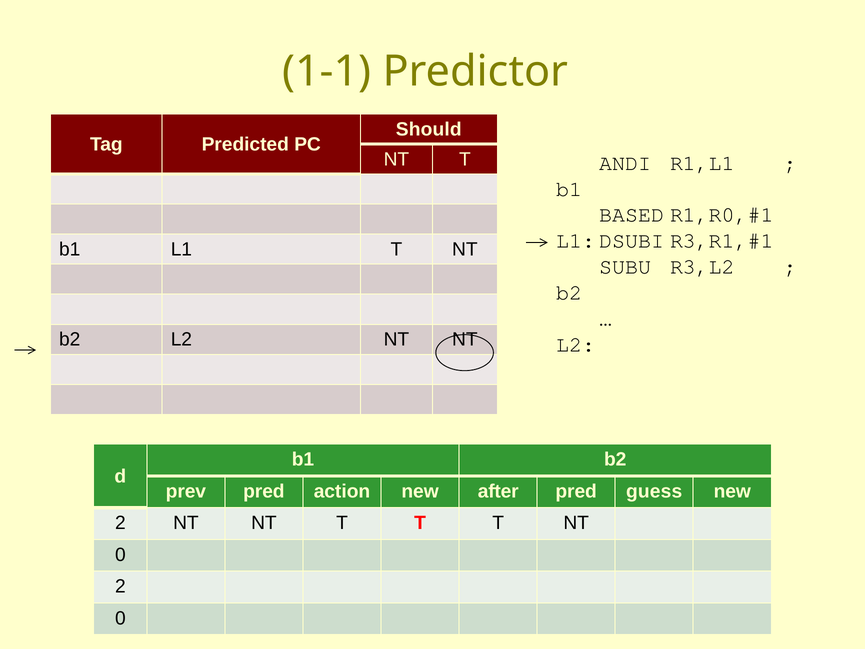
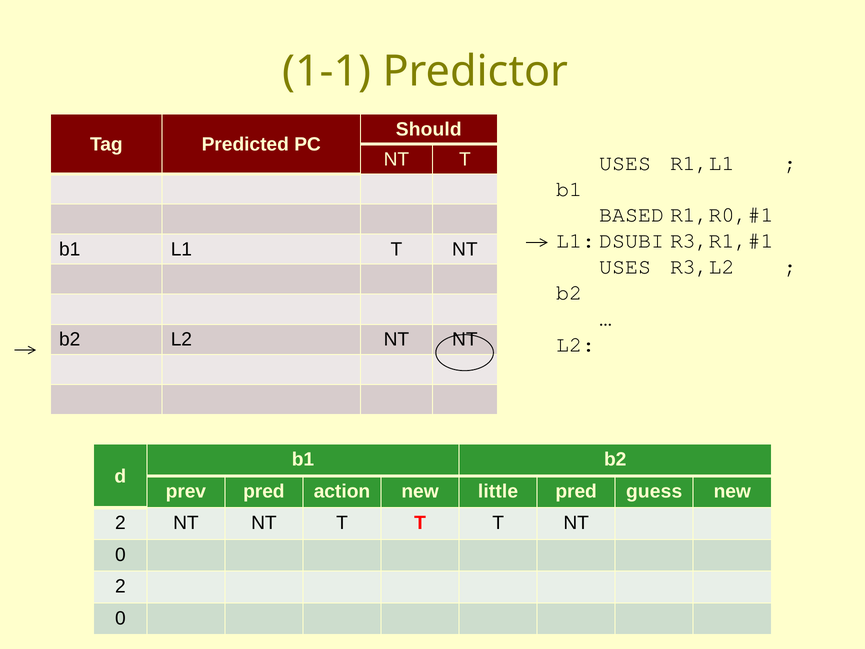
ANDI: ANDI -> USES (625, 163)
SUBU: SUBU -> USES (625, 267)
after: after -> little (498, 491)
